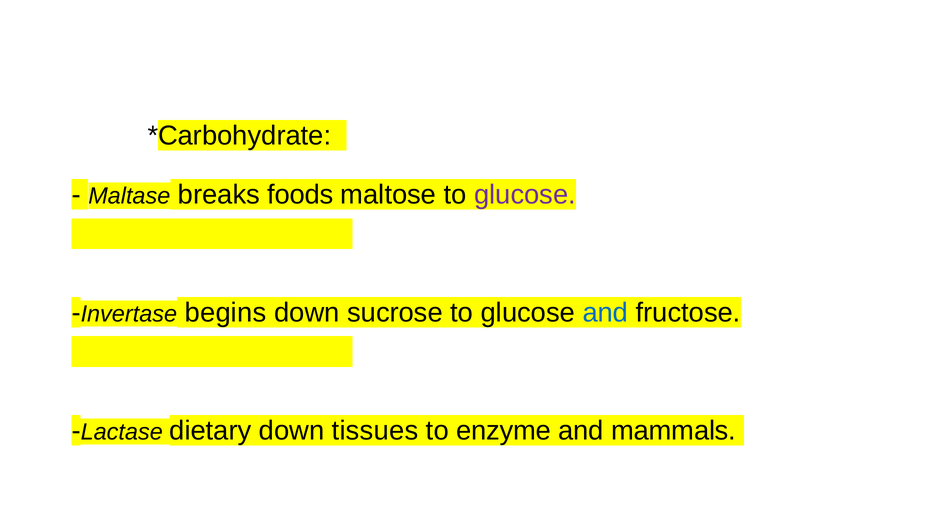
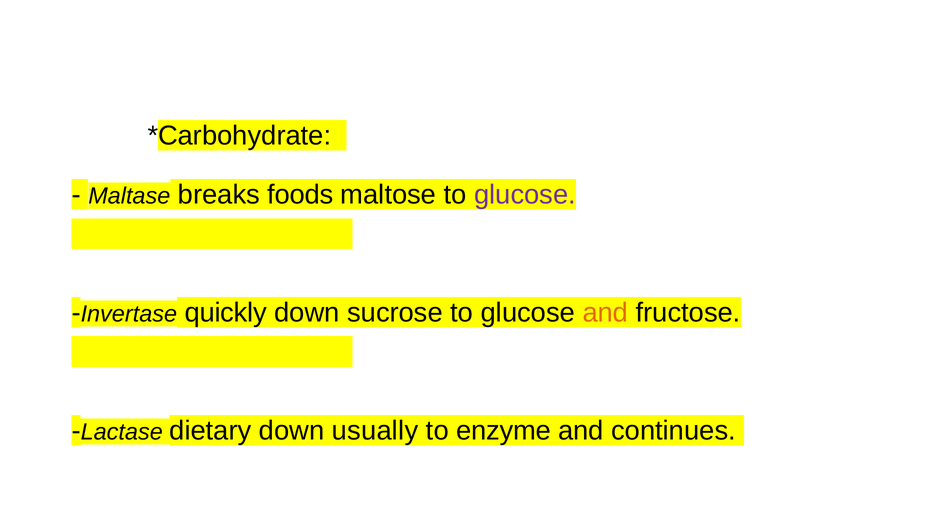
begins: begins -> quickly (226, 313)
and colour: blue -> orange (605, 313)
tissues: tissues -> usually (375, 431)
mammals: mammals -> continues (674, 431)
